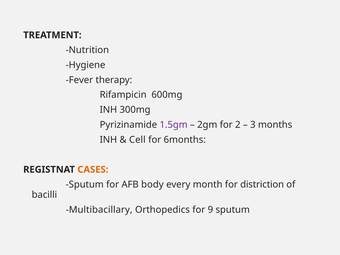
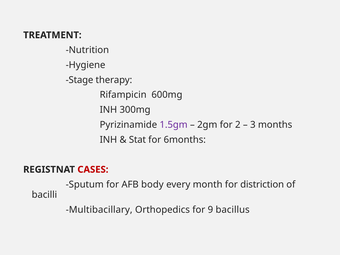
Fever: Fever -> Stage (79, 80)
Cell: Cell -> Stat (137, 140)
CASES colour: orange -> red (93, 170)
9 sputum: sputum -> bacillus (233, 210)
